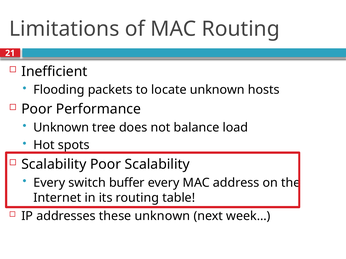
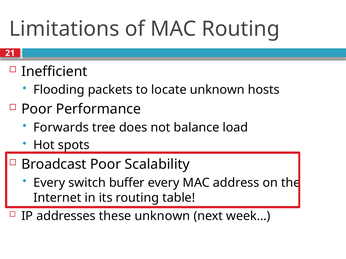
Unknown: Unknown -> Forwards (61, 128)
Scalability: Scalability -> Broadcast (54, 165)
